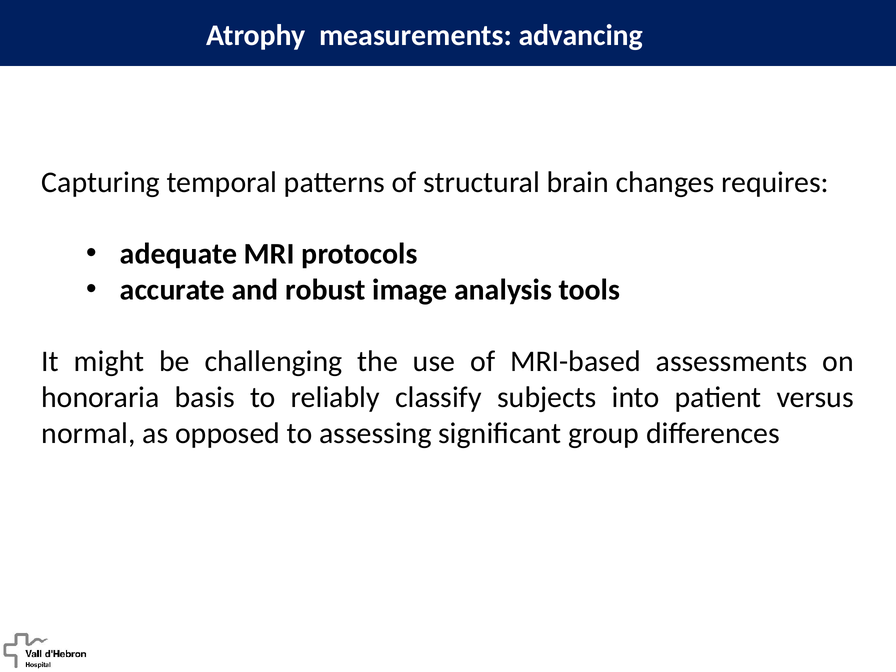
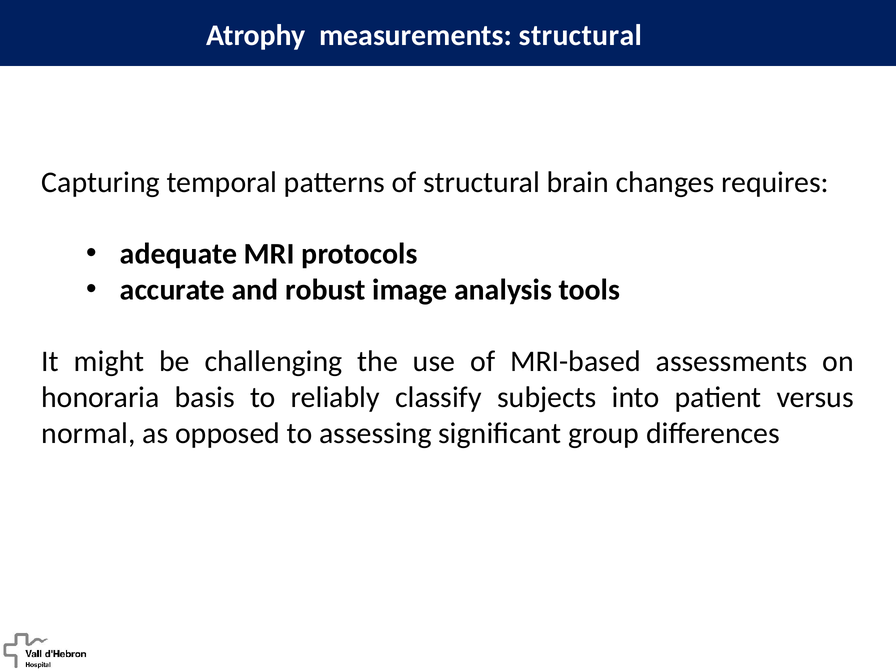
measurements advancing: advancing -> structural (580, 36)
